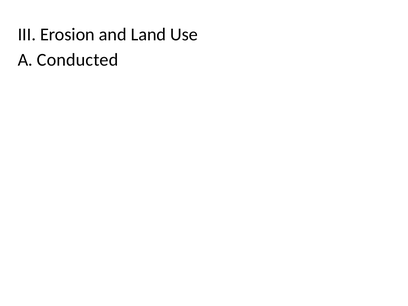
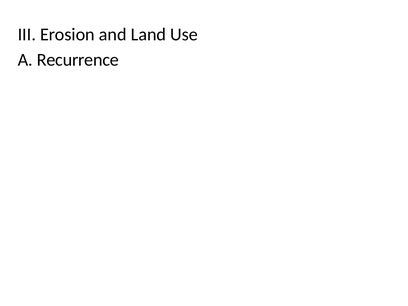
Conducted: Conducted -> Recurrence (78, 60)
